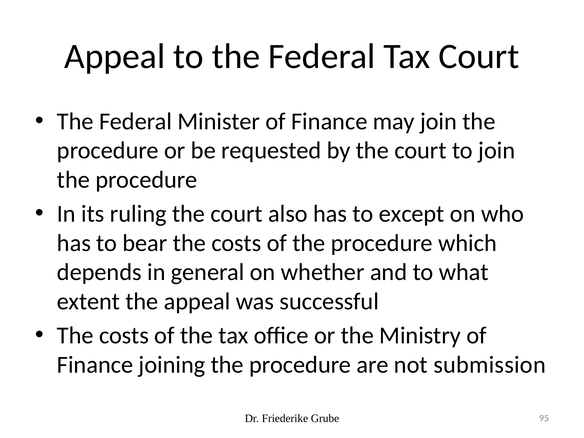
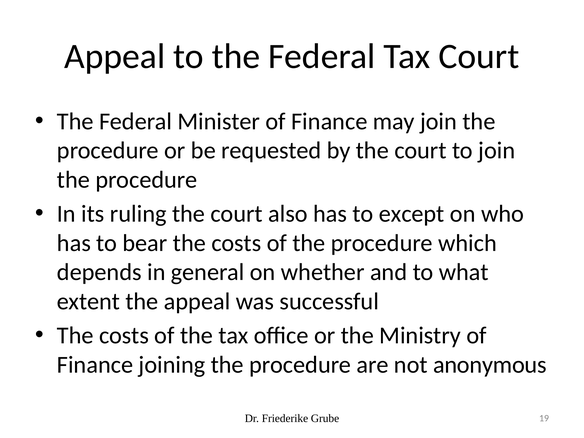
submission: submission -> anonymous (490, 365)
95: 95 -> 19 (544, 418)
